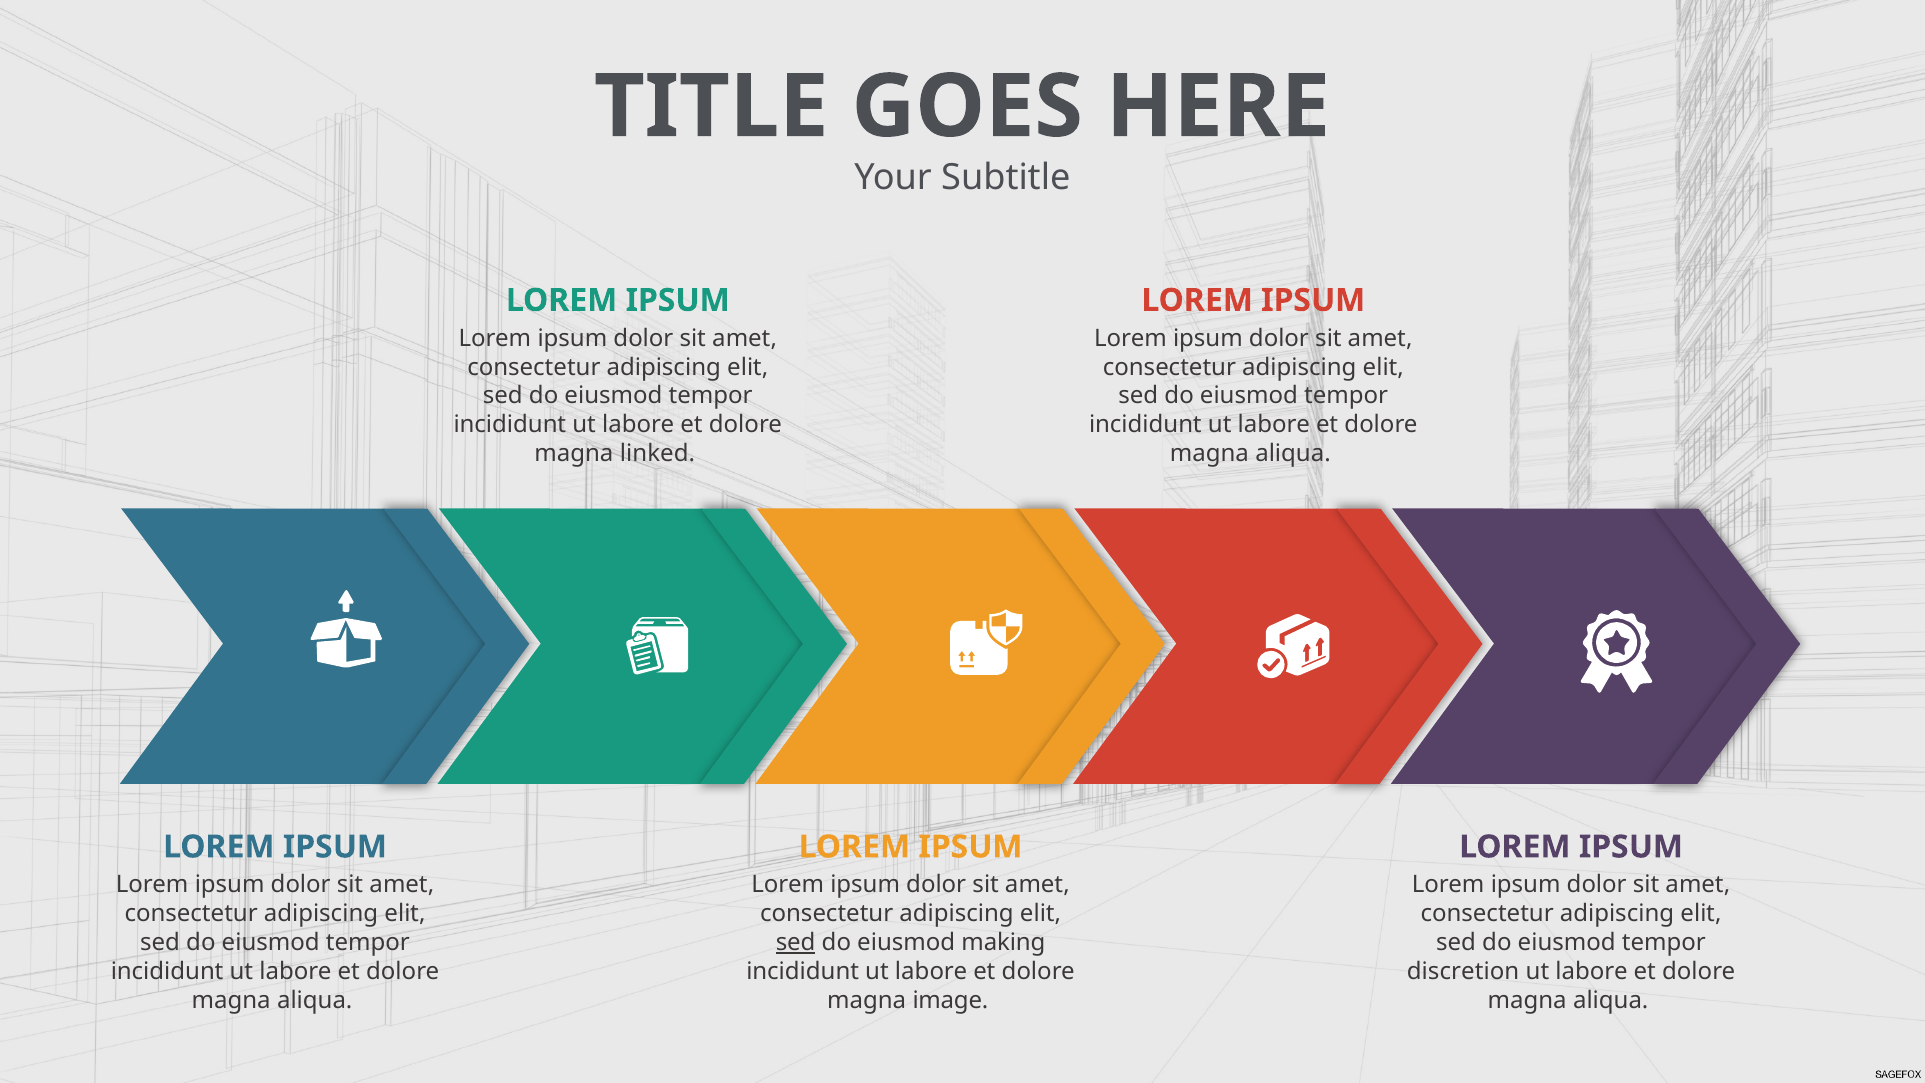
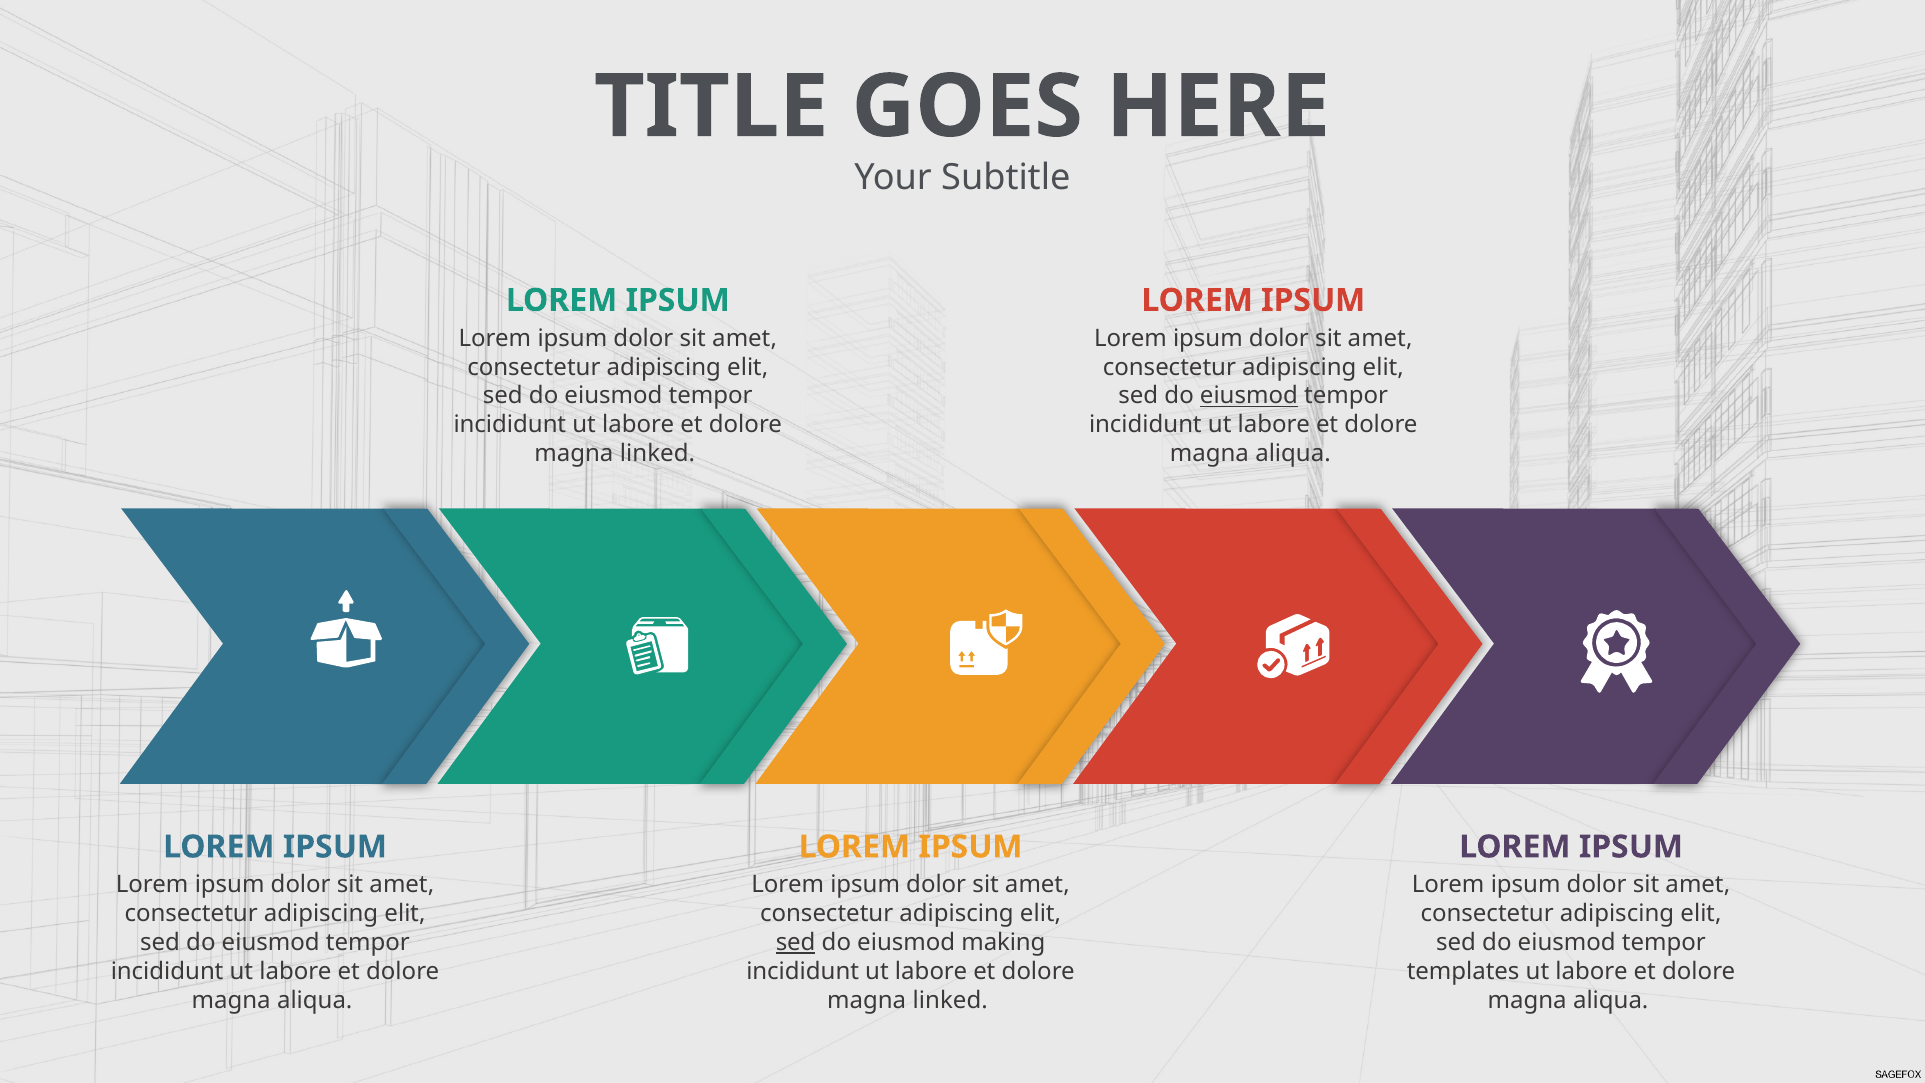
eiusmod underline: none -> present (1249, 396)
discretion: discretion -> templates (1463, 971)
image: image -> linked (950, 1000)
